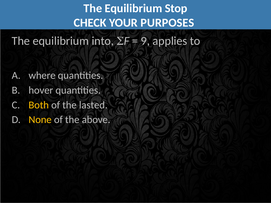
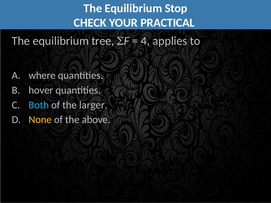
PURPOSES: PURPOSES -> PRACTICAL (167, 23)
into: into -> tree (103, 41)
9: 9 -> 4 (145, 41)
Both colour: yellow -> light blue (39, 105)
lasted: lasted -> larger (93, 105)
